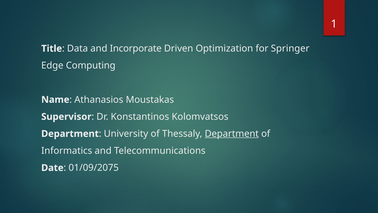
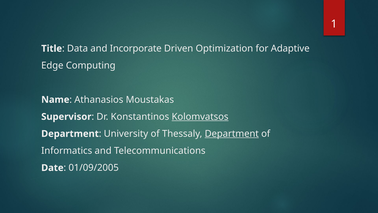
Springer: Springer -> Adaptive (290, 48)
Kolomvatsos underline: none -> present (200, 117)
01/09/2075: 01/09/2075 -> 01/09/2005 (94, 168)
